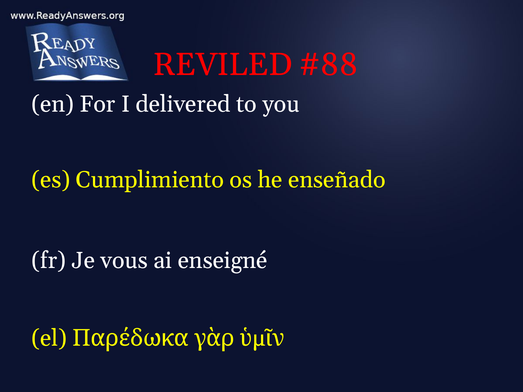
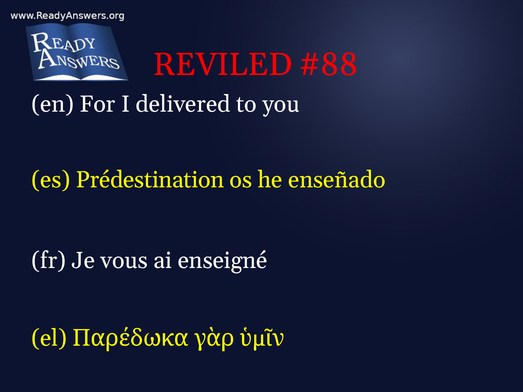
Cumplimiento: Cumplimiento -> Prédestination (150, 180)
